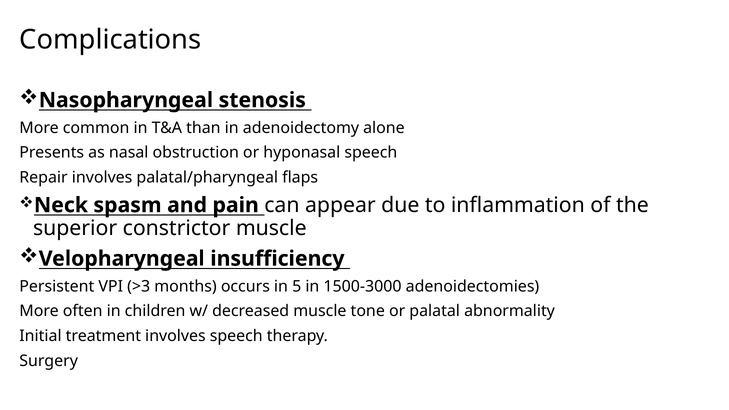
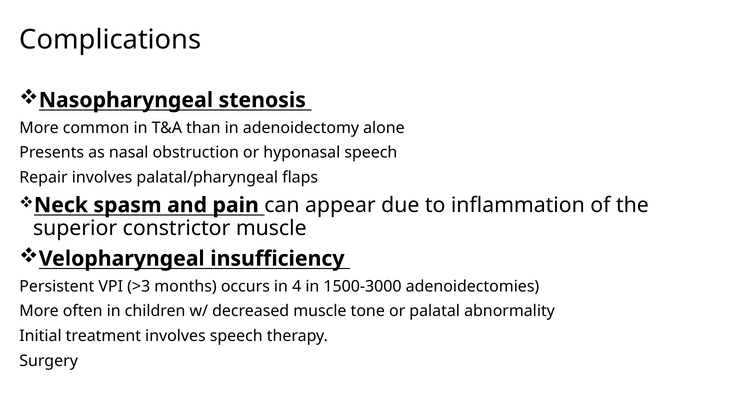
5: 5 -> 4 (297, 286)
